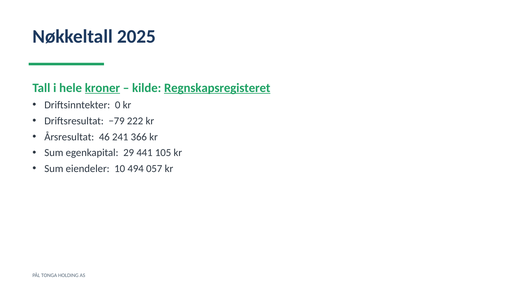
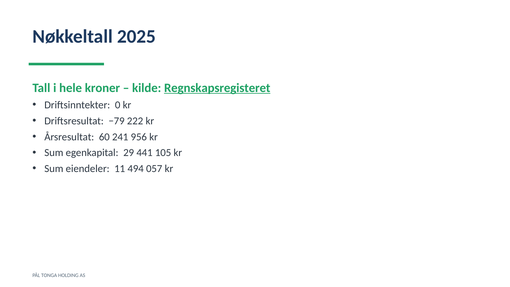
kroner underline: present -> none (102, 88)
46: 46 -> 60 (104, 137)
366: 366 -> 956 (139, 137)
10: 10 -> 11 (120, 169)
